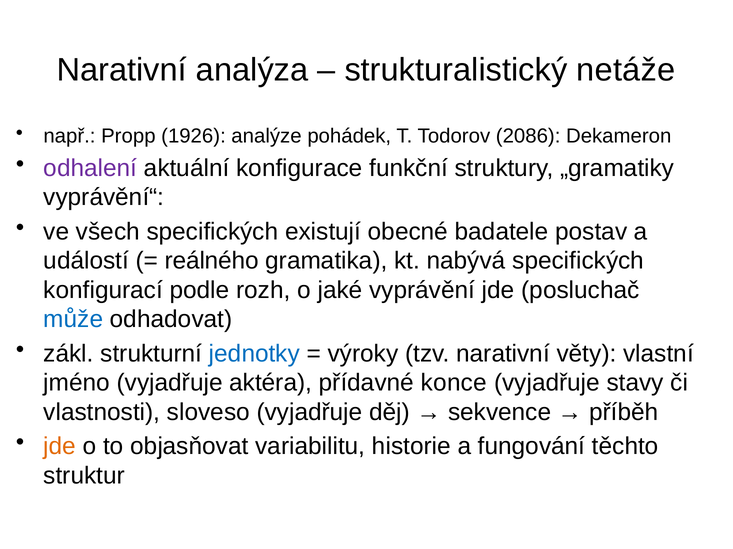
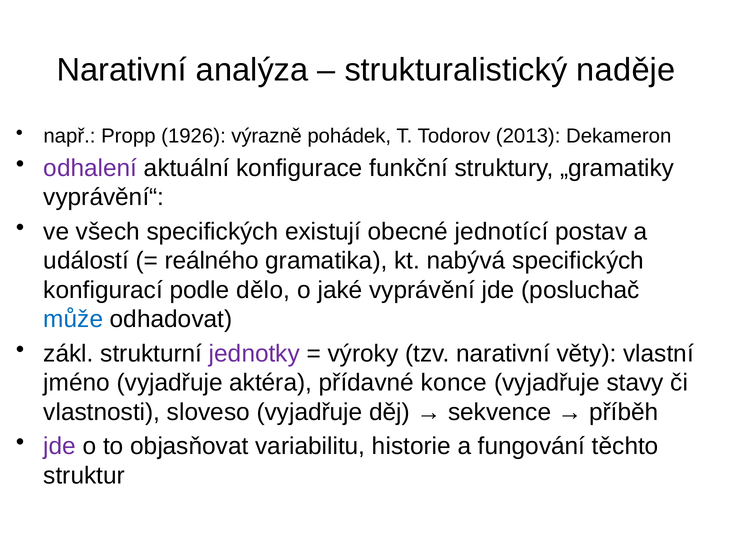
netáže: netáže -> naděje (626, 70)
analýze: analýze -> výrazně (267, 136)
2086: 2086 -> 2013 (528, 136)
badatele: badatele -> jednotící (502, 232)
rozh: rozh -> dělo (263, 291)
jednotky colour: blue -> purple (254, 354)
jde colour: orange -> purple (60, 447)
